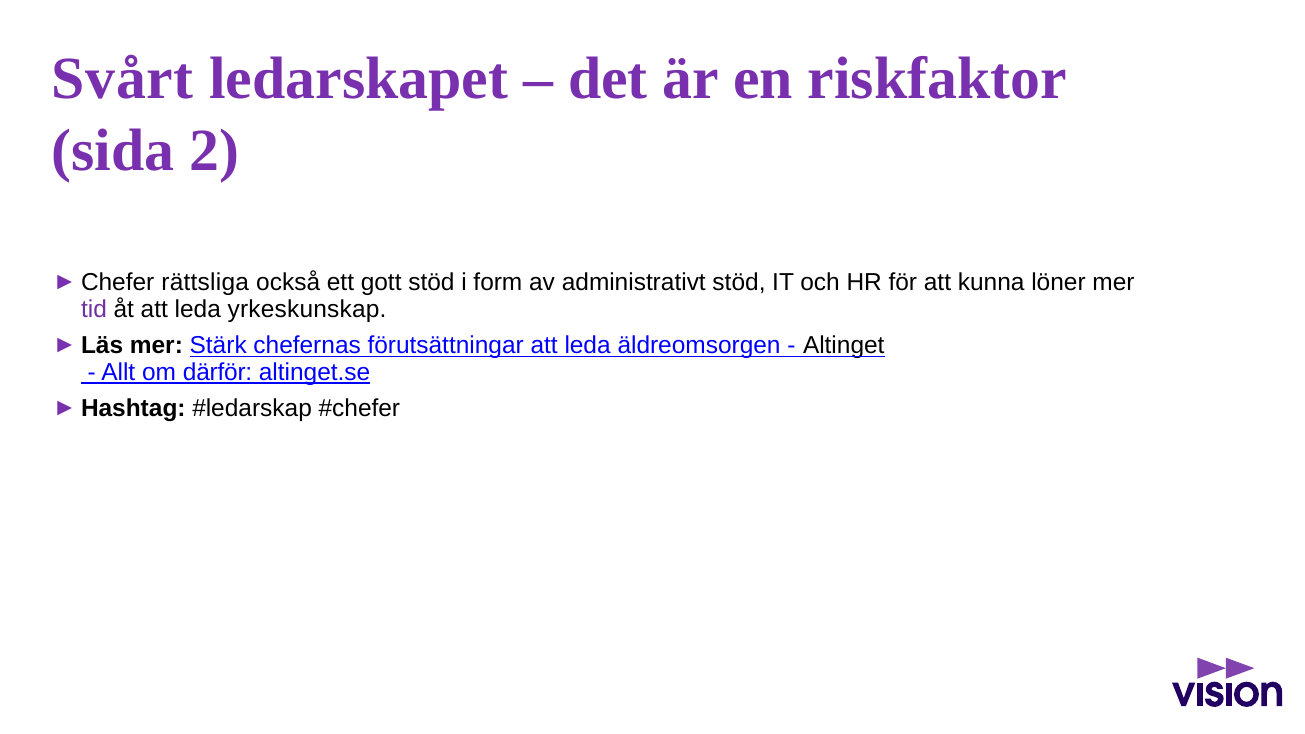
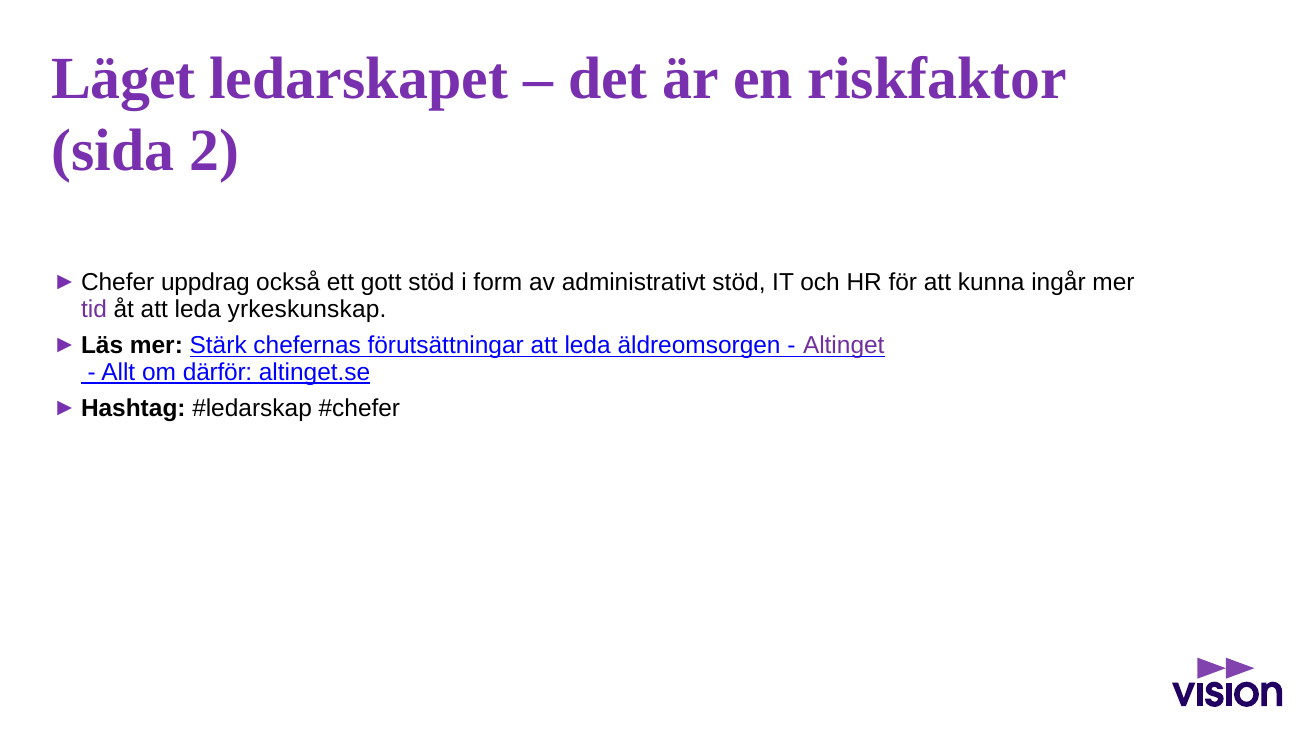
Svårt: Svårt -> Läget (123, 79)
rättsliga: rättsliga -> uppdrag (205, 283)
löner: löner -> ingår (1059, 283)
Altinget colour: black -> purple (844, 346)
